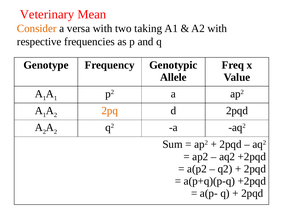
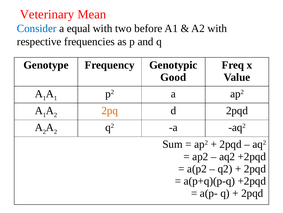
Consider colour: orange -> blue (37, 28)
versa: versa -> equal (79, 28)
taking: taking -> before (148, 28)
Allele: Allele -> Good (173, 77)
